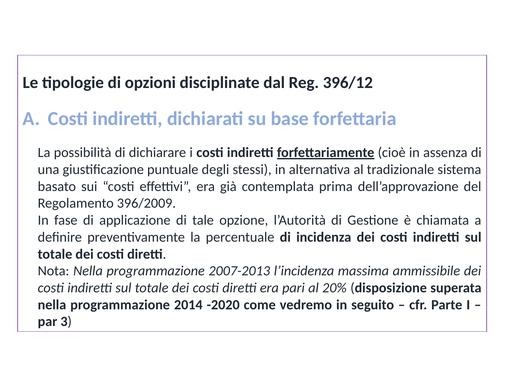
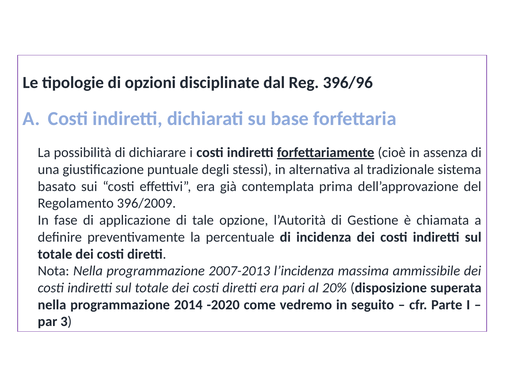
396/12: 396/12 -> 396/96 (348, 83)
